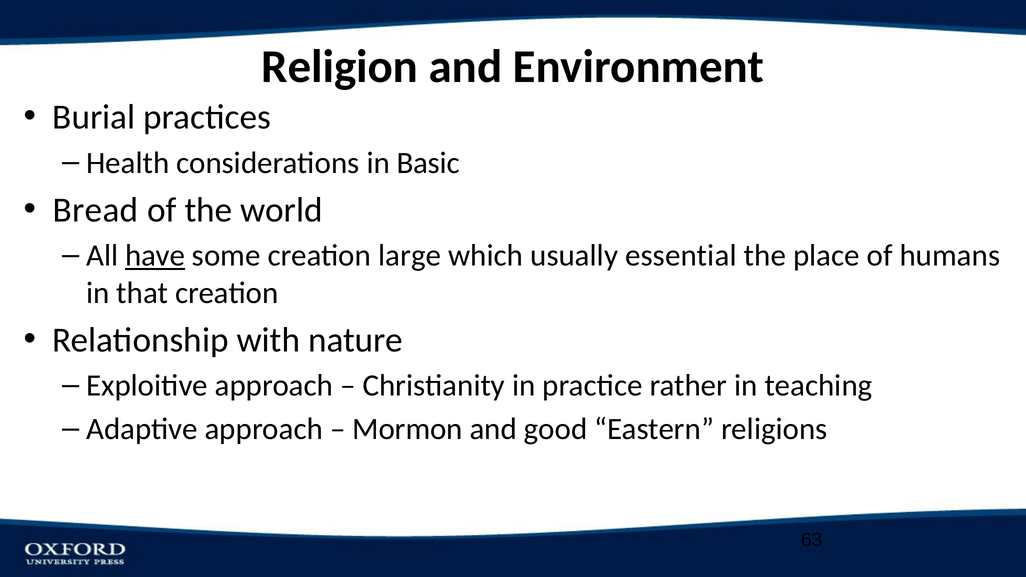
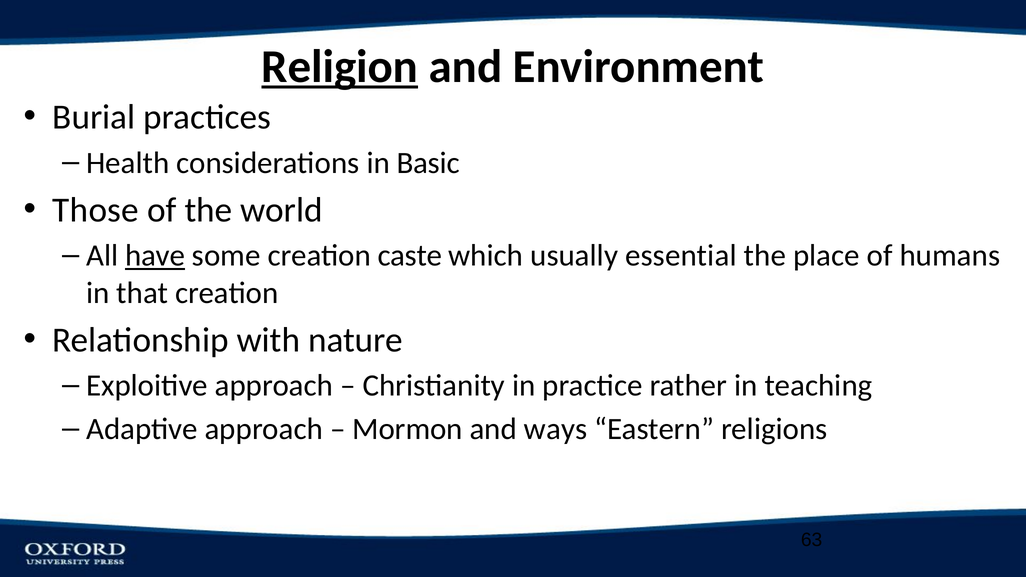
Religion underline: none -> present (340, 67)
Bread: Bread -> Those (96, 210)
large: large -> caste (410, 256)
good: good -> ways (556, 429)
